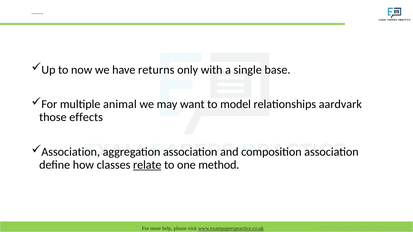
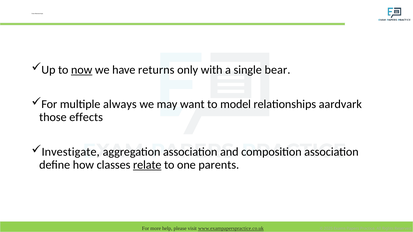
now underline: none -> present (82, 70)
base: base -> bear (277, 70)
animal: animal -> always (120, 104)
Association: Association -> Investigate (71, 152)
method: method -> parents (219, 165)
